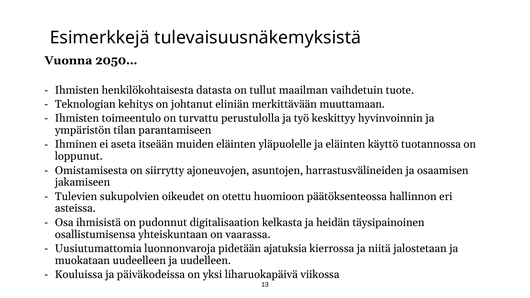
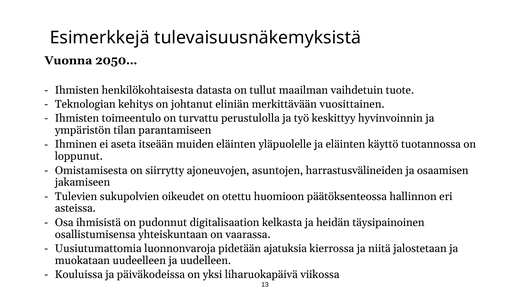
muuttamaan: muuttamaan -> vuosittainen (352, 104)
